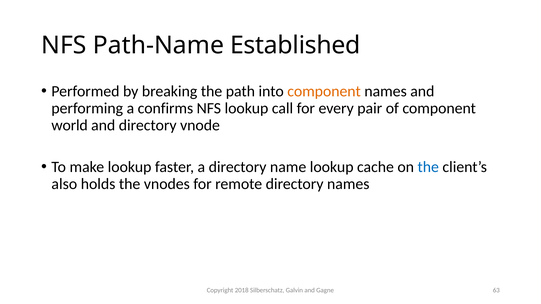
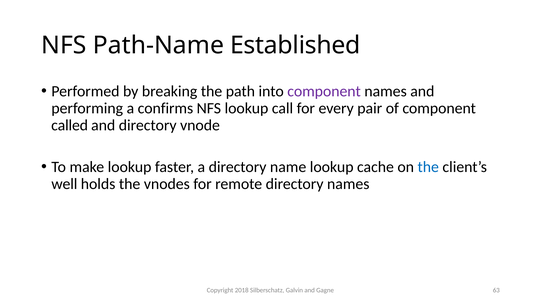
component colour: orange -> purple (324, 91)
world: world -> called (70, 126)
also: also -> well (64, 184)
